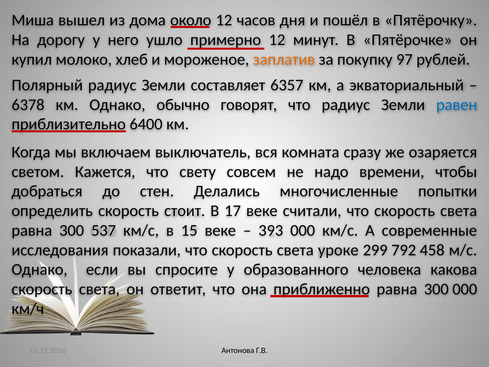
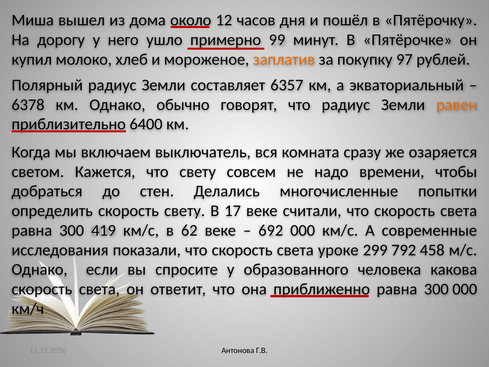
12: 12 -> 99 (277, 40)
равен colour: blue -> orange (457, 105)
скорость стоит: стоит -> свету (185, 211)
537: 537 -> 419 (104, 230)
15: 15 -> 62 (189, 230)
393: 393 -> 692 (271, 230)
